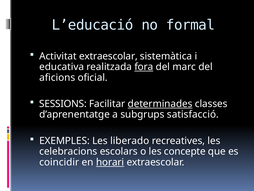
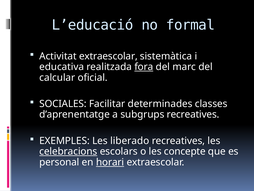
aficions: aficions -> calcular (57, 77)
SESSIONS: SESSIONS -> SOCIALES (63, 104)
determinades underline: present -> none (160, 104)
subgrups satisfacció: satisfacció -> recreatives (193, 114)
celebracions underline: none -> present (68, 151)
coincidir: coincidir -> personal (59, 162)
